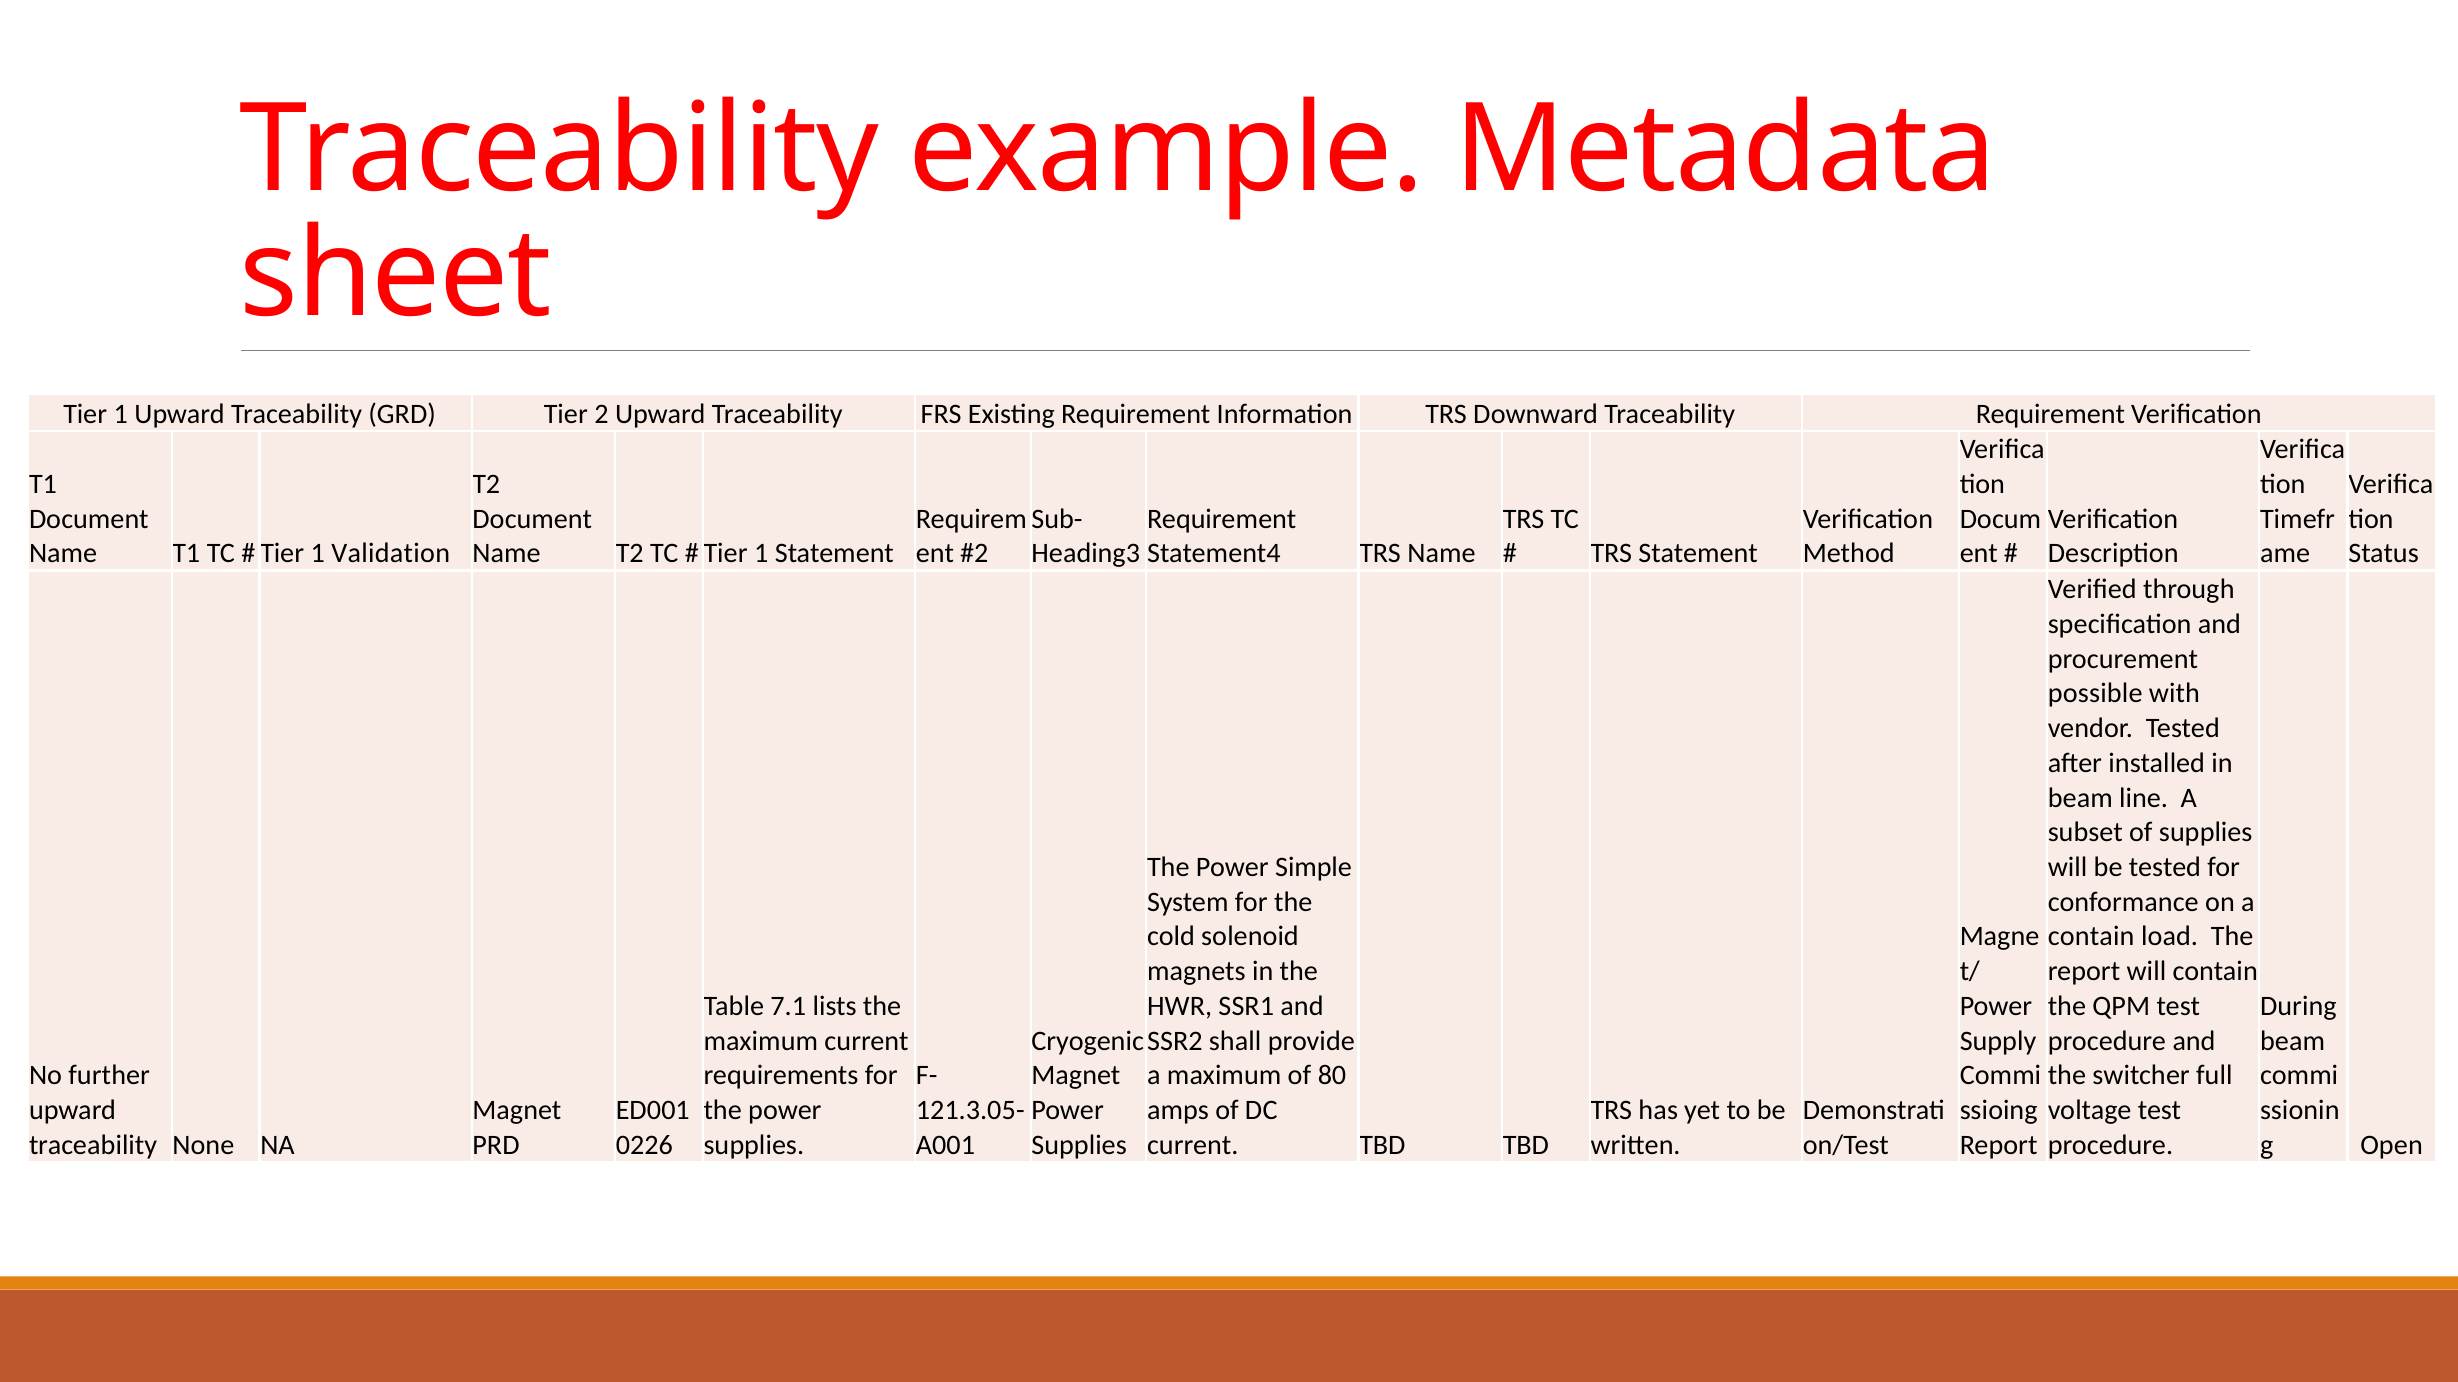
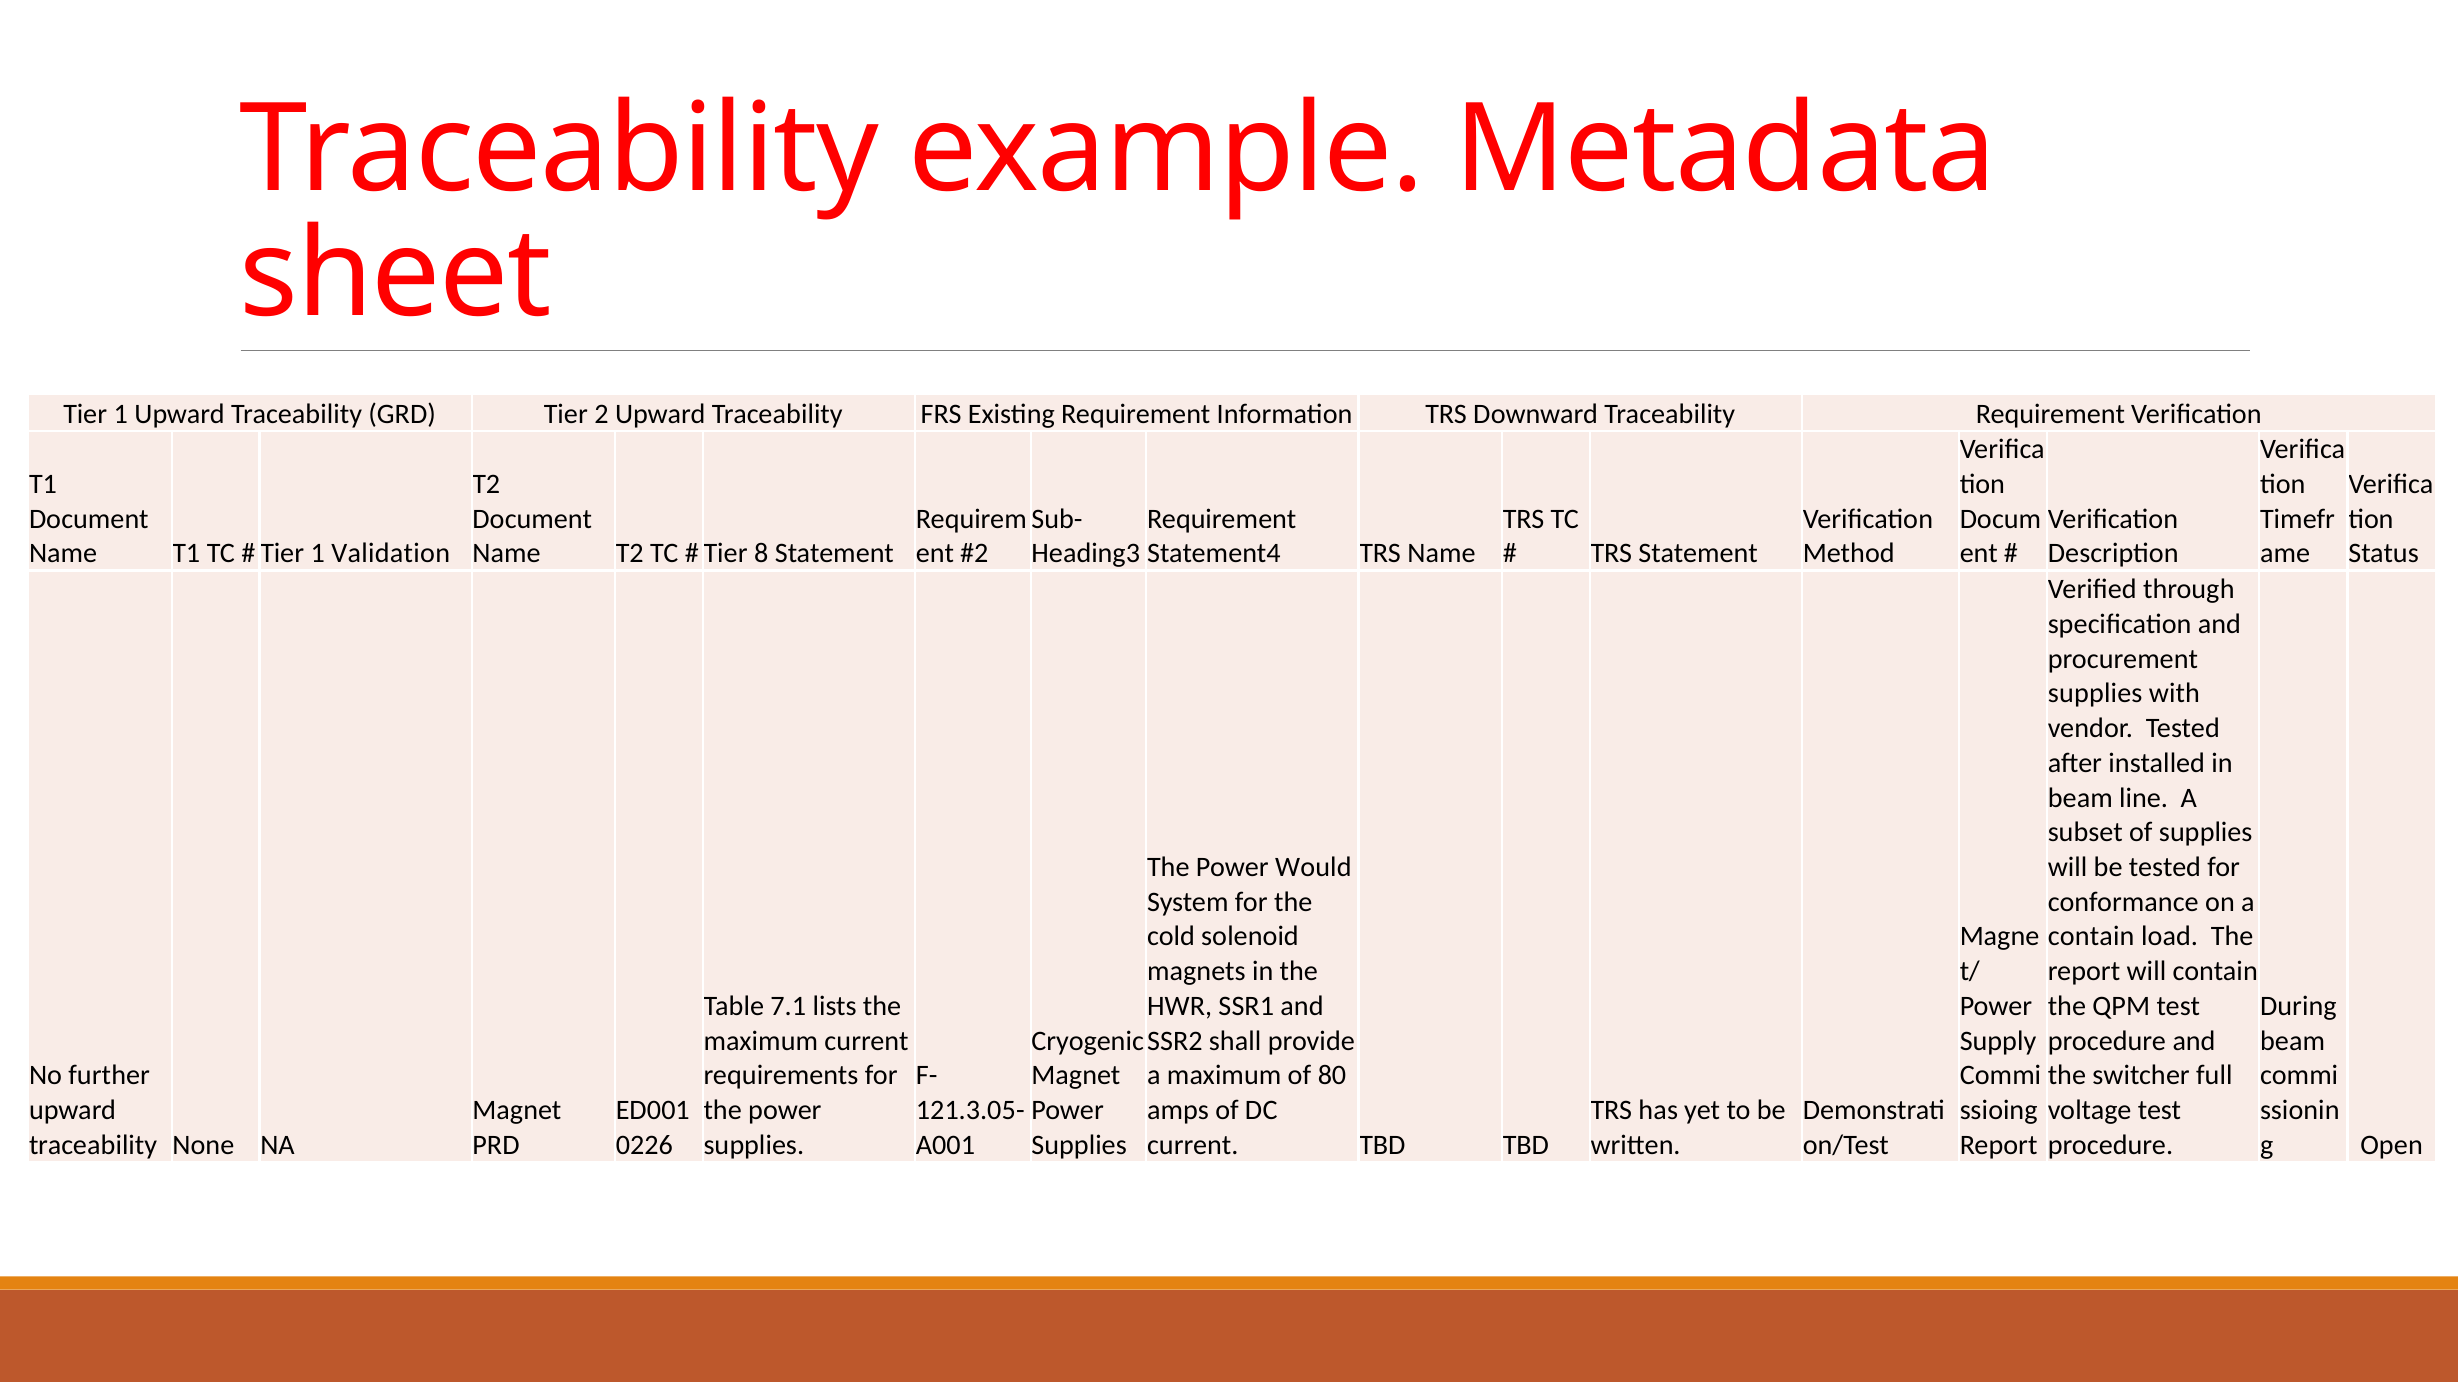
1: 1 -> 8 (761, 554)
possible: possible -> supplies (2095, 694)
Simple: Simple -> Would (1313, 868)
